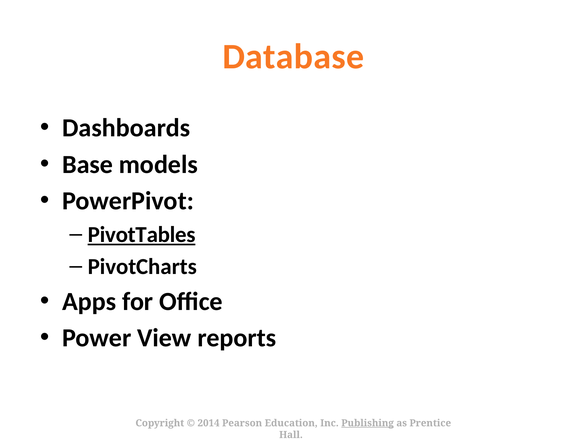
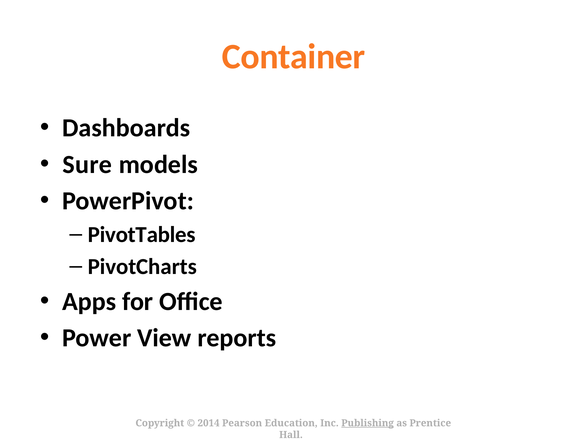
Database: Database -> Container (294, 57)
Base: Base -> Sure (87, 165)
PivotTables underline: present -> none (142, 235)
